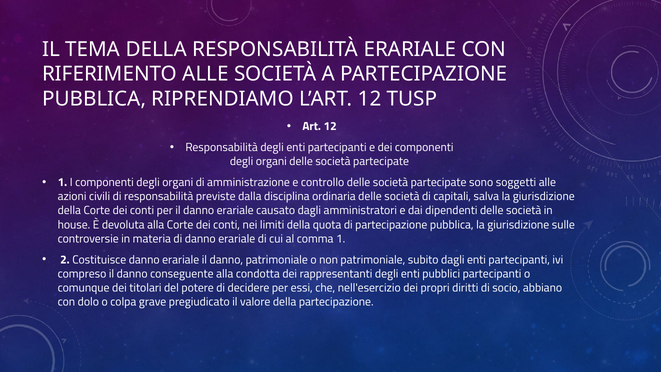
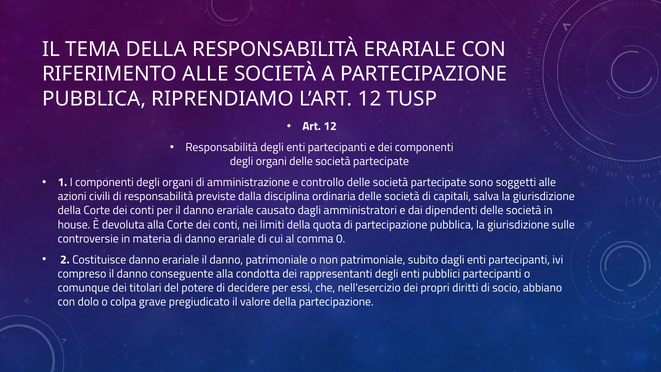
comma 1: 1 -> 0 (341, 239)
